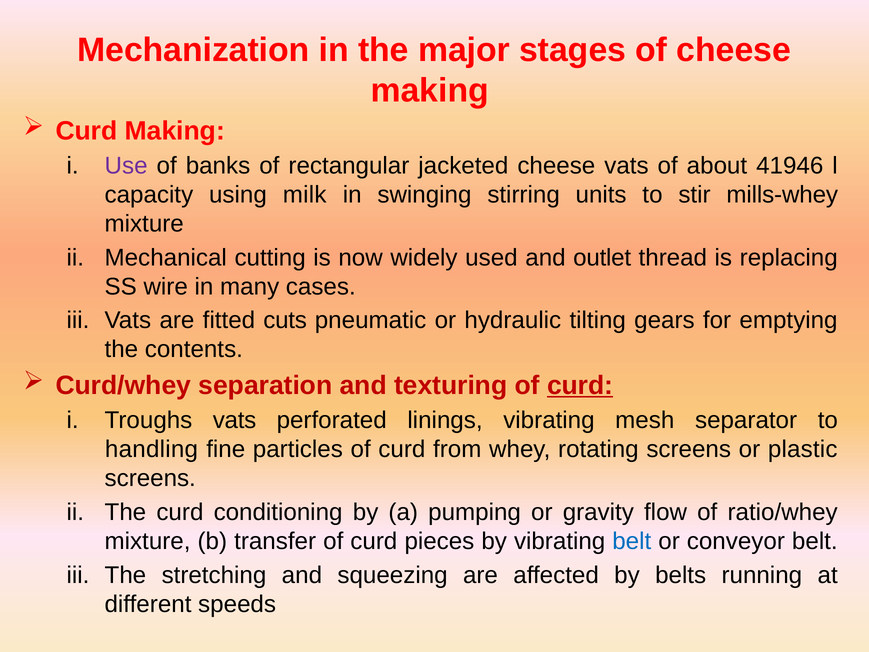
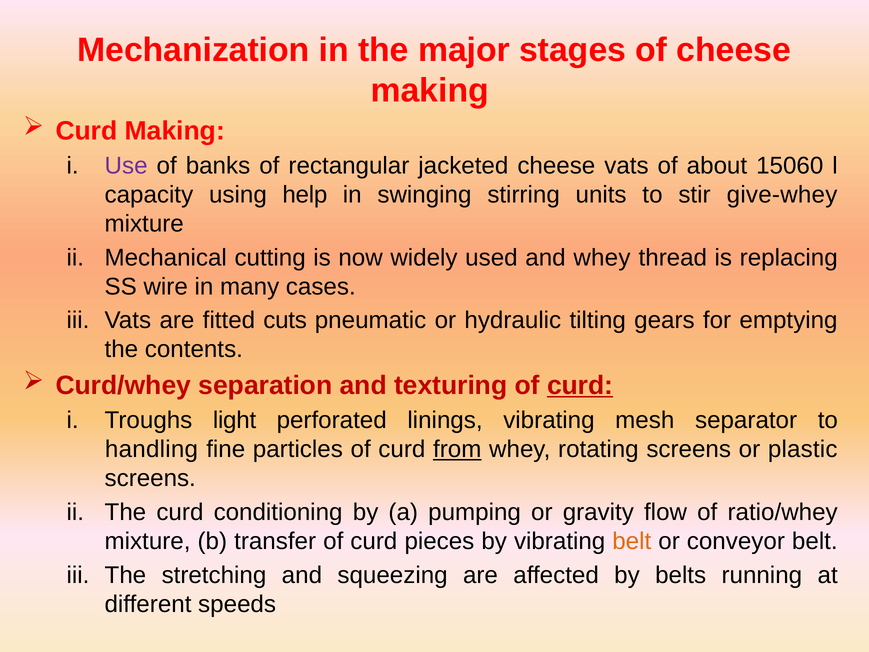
41946: 41946 -> 15060 (790, 166)
milk: milk -> help (305, 195)
mills-whey: mills-whey -> give-whey (782, 195)
and outlet: outlet -> whey (602, 258)
Troughs vats: vats -> light (235, 420)
from underline: none -> present (457, 449)
belt colour: blue -> orange (632, 541)
